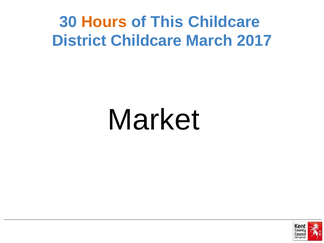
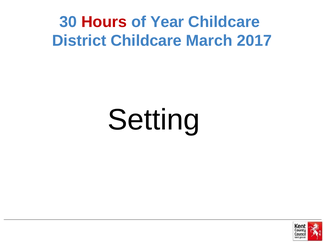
Hours colour: orange -> red (104, 22)
This: This -> Year (167, 22)
Market: Market -> Setting (154, 120)
